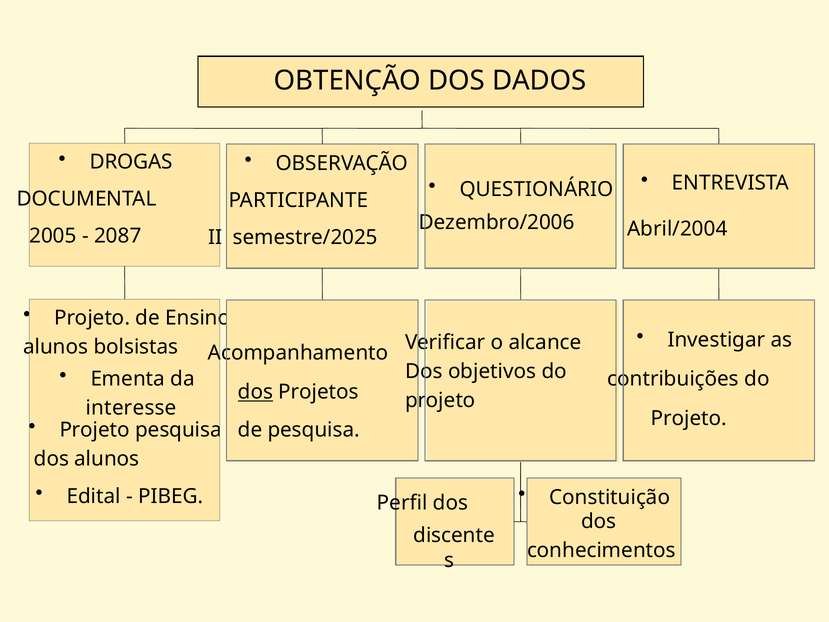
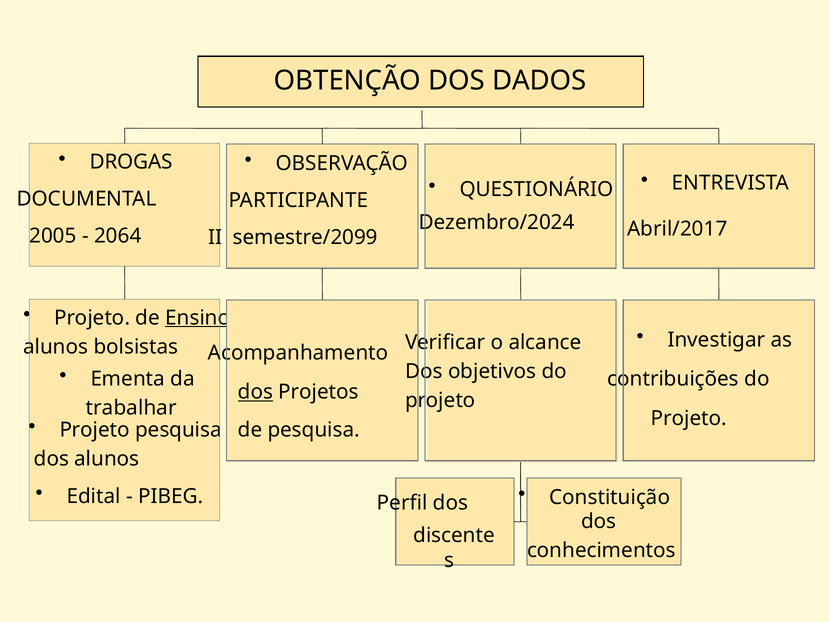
Dezembro/2006: Dezembro/2006 -> Dezembro/2024 (497, 222)
Abril/2004: Abril/2004 -> Abril/2017 (677, 229)
2087: 2087 -> 2064 (118, 236)
semestre/2025: semestre/2025 -> semestre/2099 (305, 237)
Ensino underline: none -> present (198, 318)
interesse: interesse -> trabalhar (131, 408)
